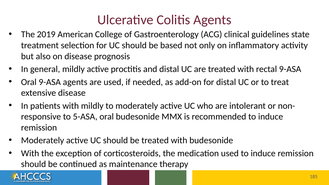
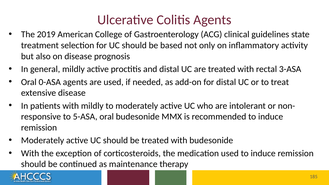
rectal 9-ASA: 9-ASA -> 3-ASA (290, 69)
Oral 9-ASA: 9-ASA -> 0-ASA (50, 82)
